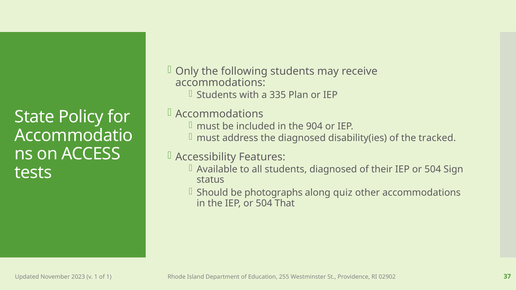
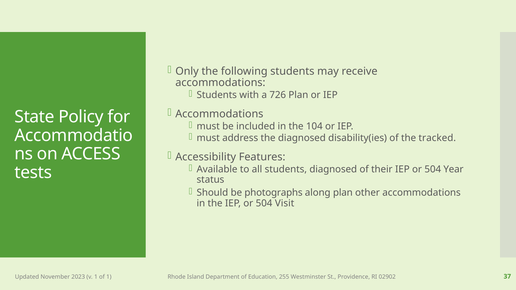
335: 335 -> 726 (278, 95)
904: 904 -> 104 (314, 126)
Sign: Sign -> Year (453, 169)
along quiz: quiz -> plan (343, 193)
That: That -> Visit (285, 203)
